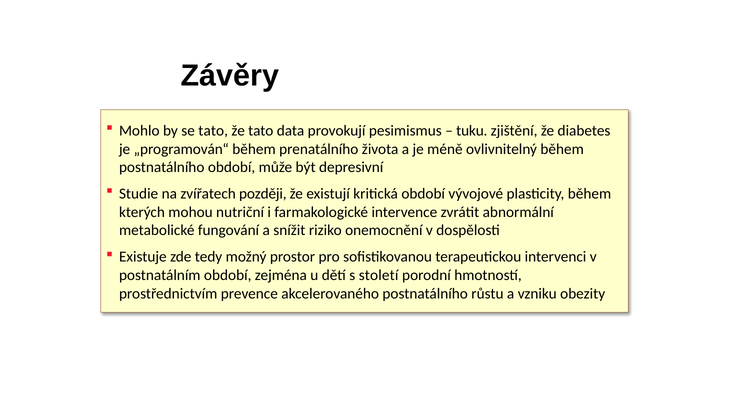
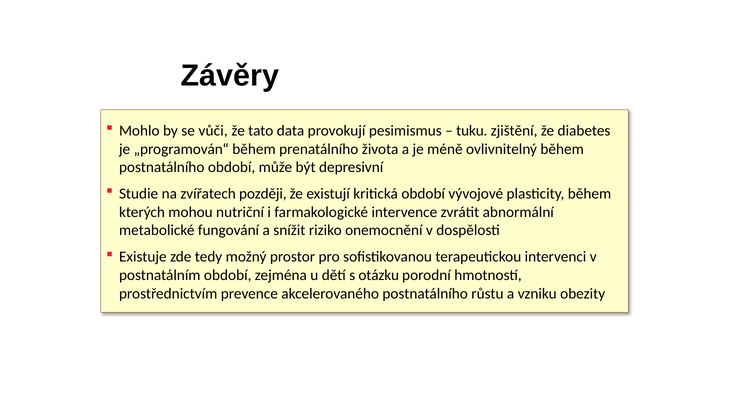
se tato: tato -> vůči (213, 131)
století: století -> otázku (379, 275)
